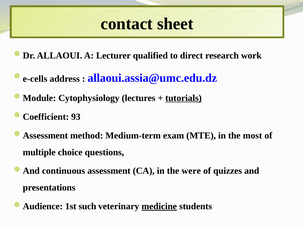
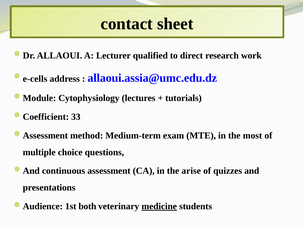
tutorials underline: present -> none (183, 98)
93: 93 -> 33 (76, 116)
were: were -> arise (191, 170)
such: such -> both (87, 206)
